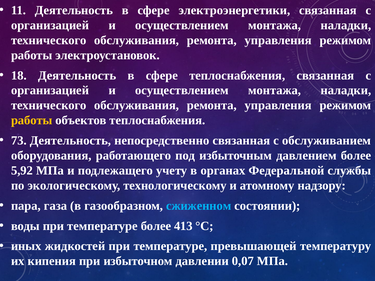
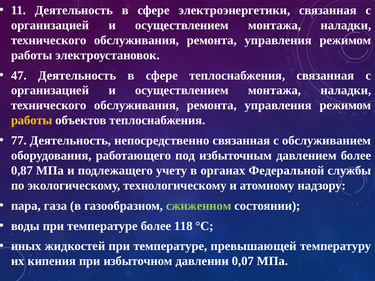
18: 18 -> 47 (19, 75)
73: 73 -> 77 (19, 141)
5,92: 5,92 -> 0,87 (22, 171)
сжиженном colour: light blue -> light green (199, 206)
413: 413 -> 118 (183, 226)
